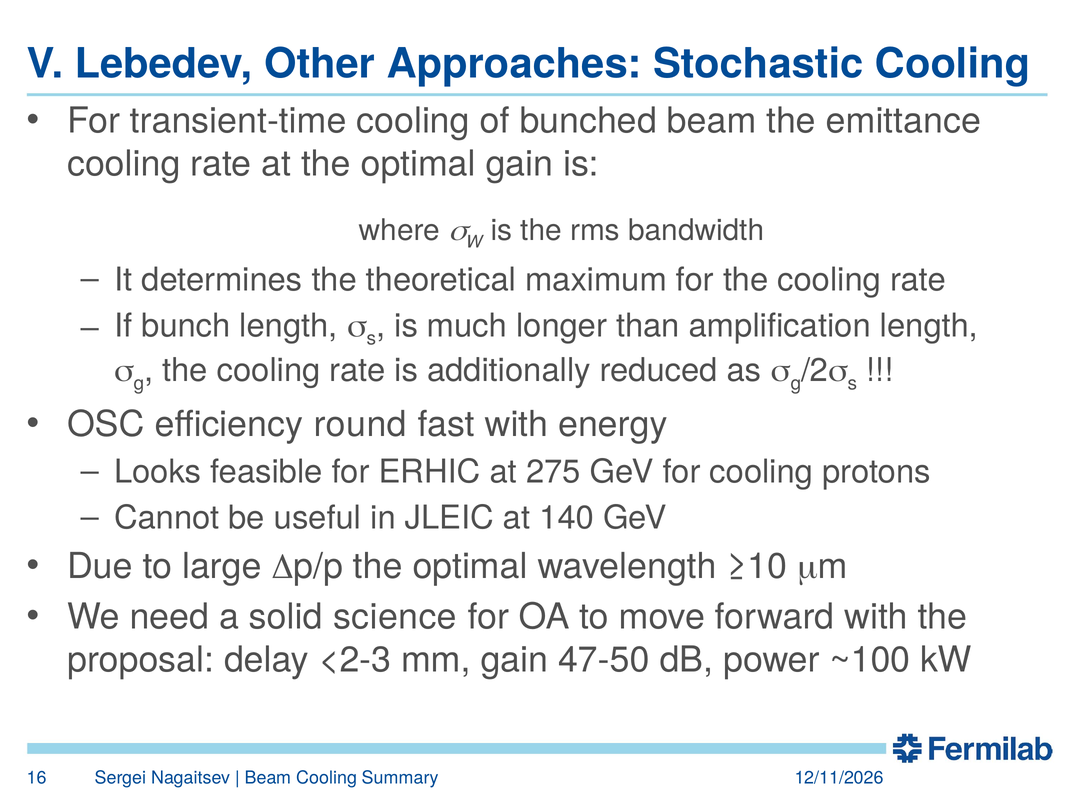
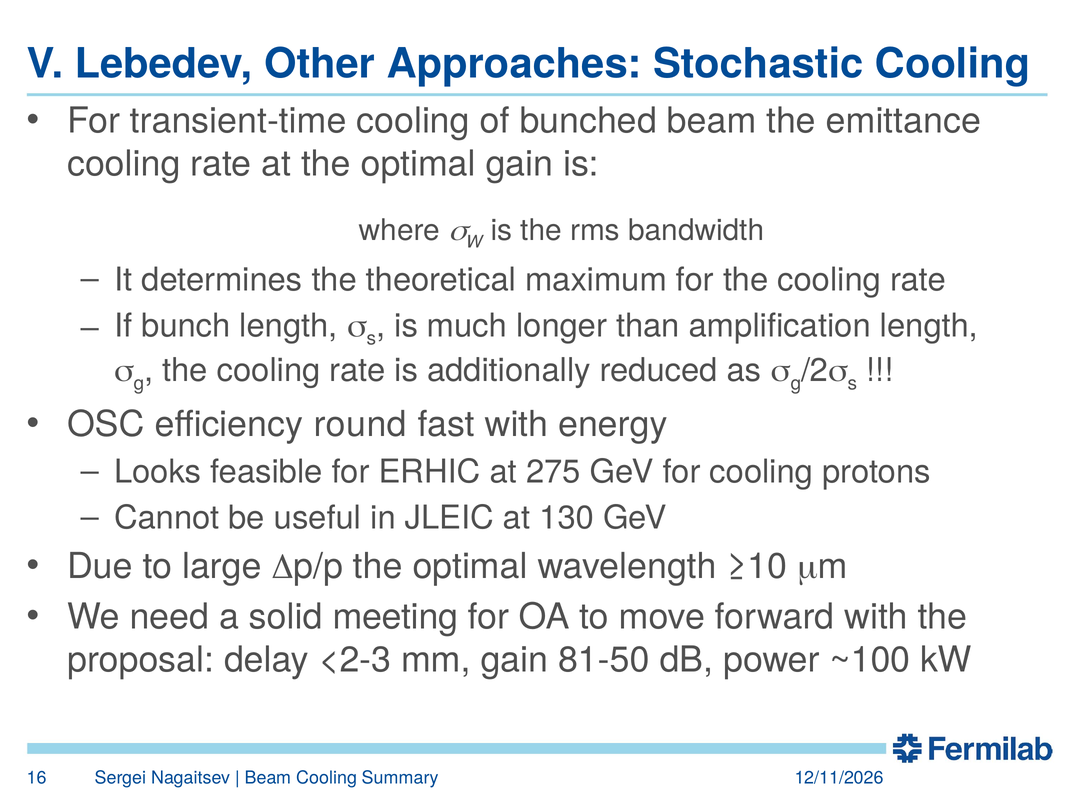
140: 140 -> 130 (567, 518)
science: science -> meeting (395, 616)
47-50: 47-50 -> 81-50 (604, 659)
